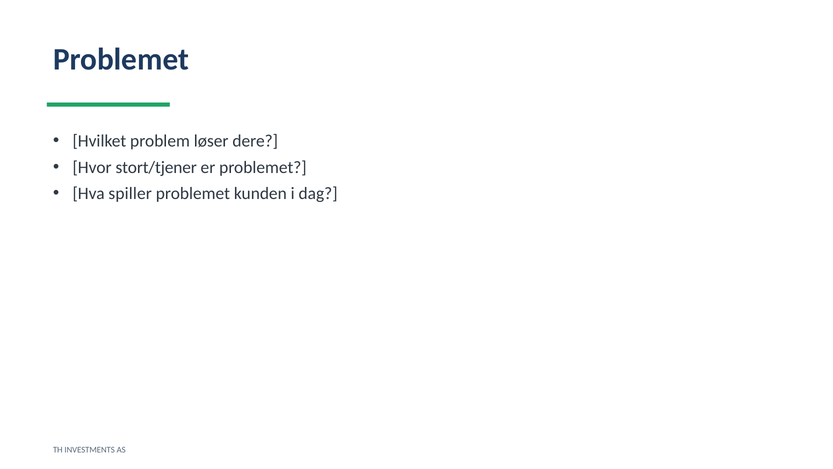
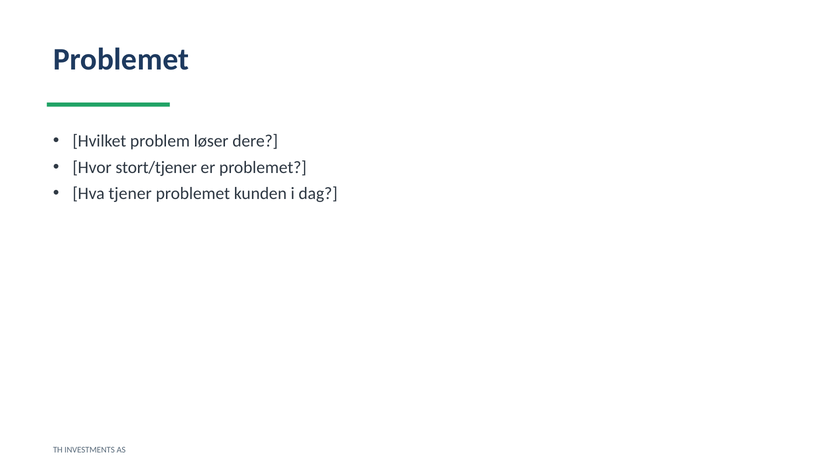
spiller: spiller -> tjener (130, 193)
